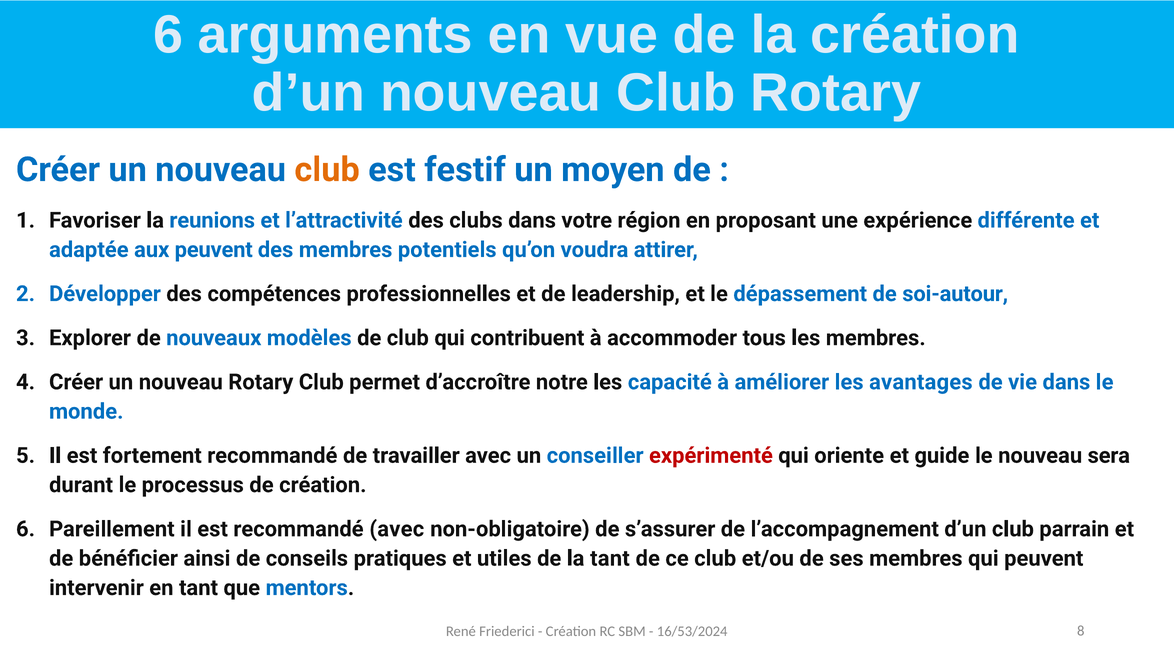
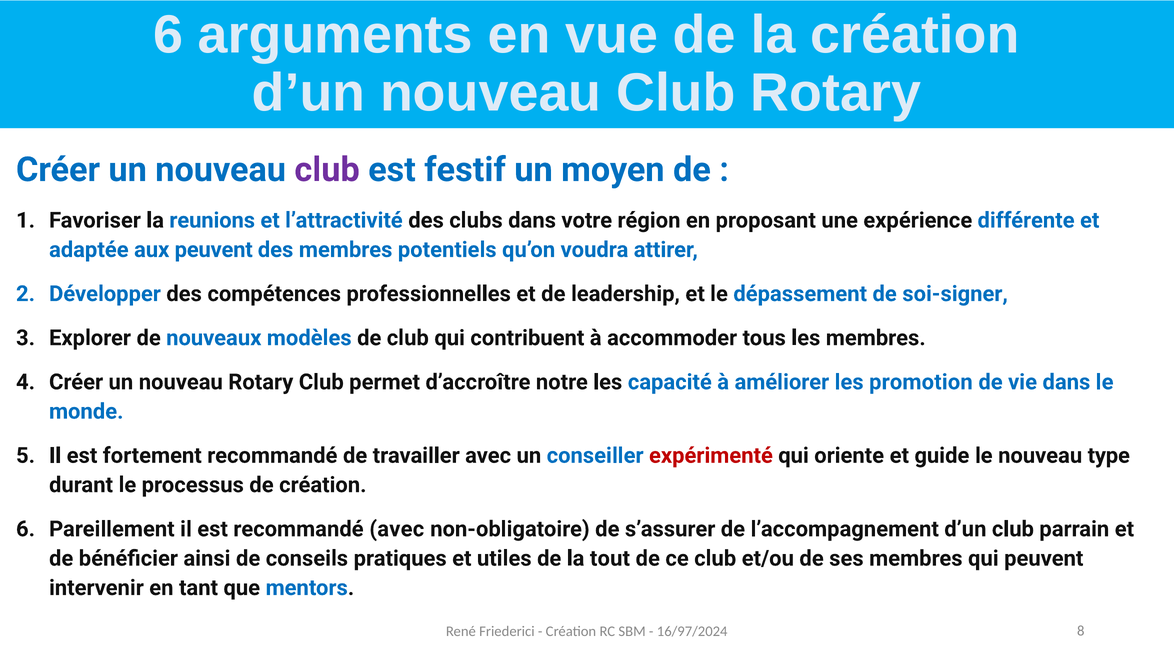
club colour: orange -> purple (327, 170)
soi-autour: soi-autour -> soi-signer (955, 294)
avantages: avantages -> promotion (921, 382)
sera: sera -> type (1109, 455)
la tant: tant -> tout (610, 558)
16/53/2024: 16/53/2024 -> 16/97/2024 (692, 631)
